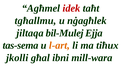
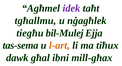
idek colour: red -> purple (71, 8)
jiltaqa: jiltaqa -> tiegħu (30, 33)
jkolli: jkolli -> dawk (17, 57)
mill-wara: mill-wara -> mill-għax (92, 57)
